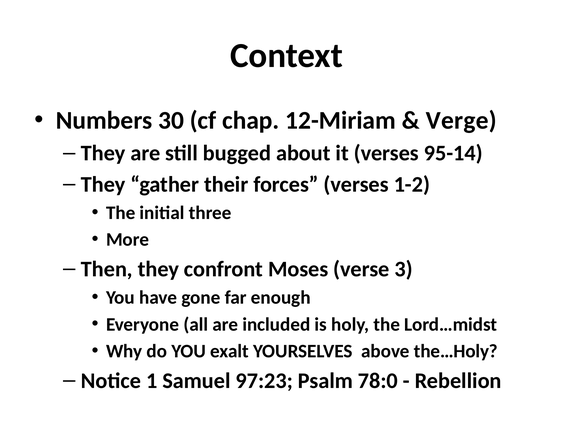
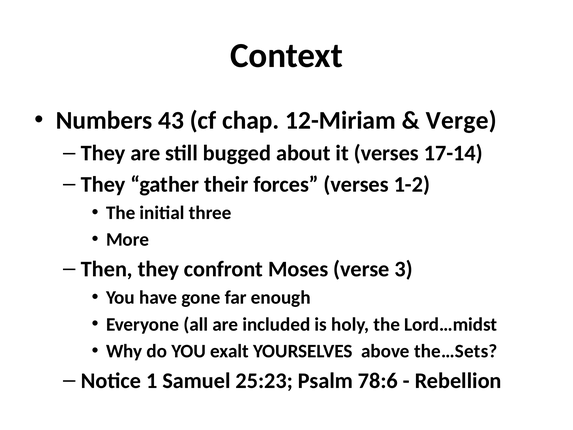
30: 30 -> 43 (171, 120)
95-14: 95-14 -> 17-14 (453, 153)
the…Holy: the…Holy -> the…Sets (456, 351)
97:23: 97:23 -> 25:23 (264, 380)
78:0: 78:0 -> 78:6 (378, 380)
